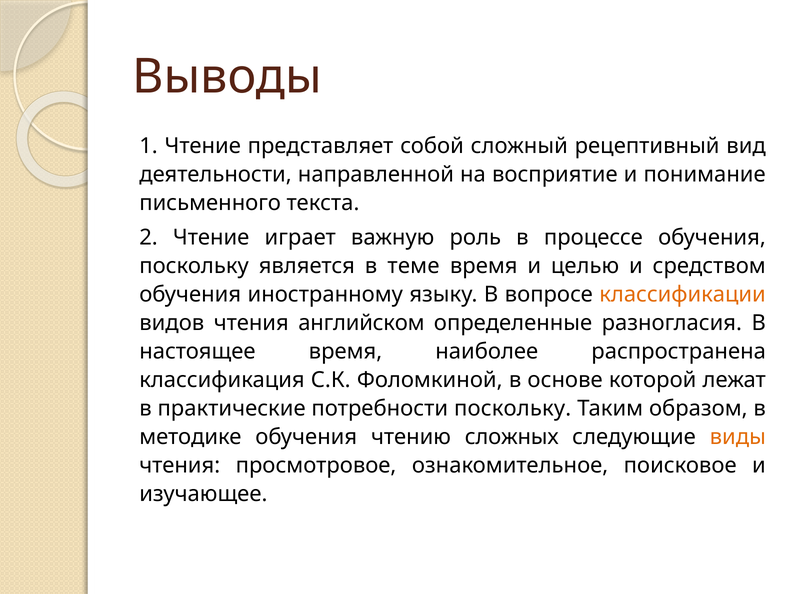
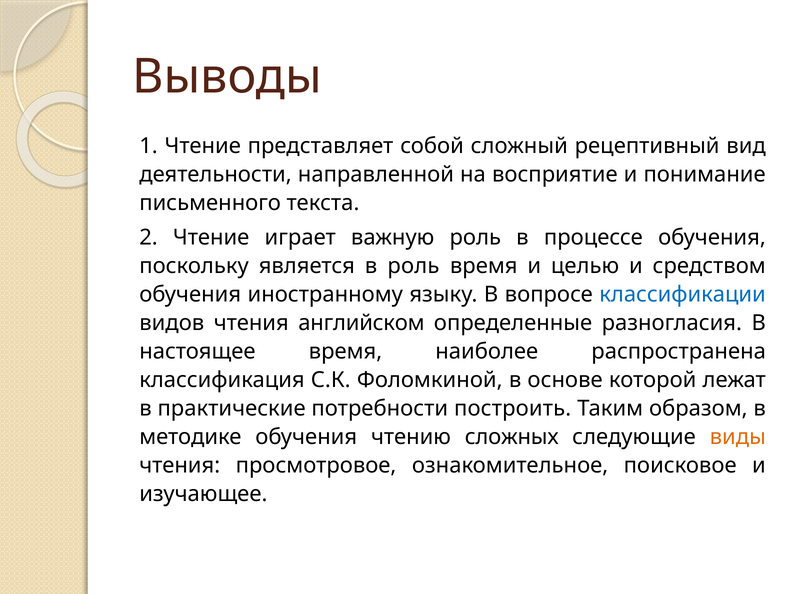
в теме: теме -> роль (413, 266)
классификации colour: orange -> blue (683, 295)
потребности поскольку: поскольку -> построить (513, 409)
